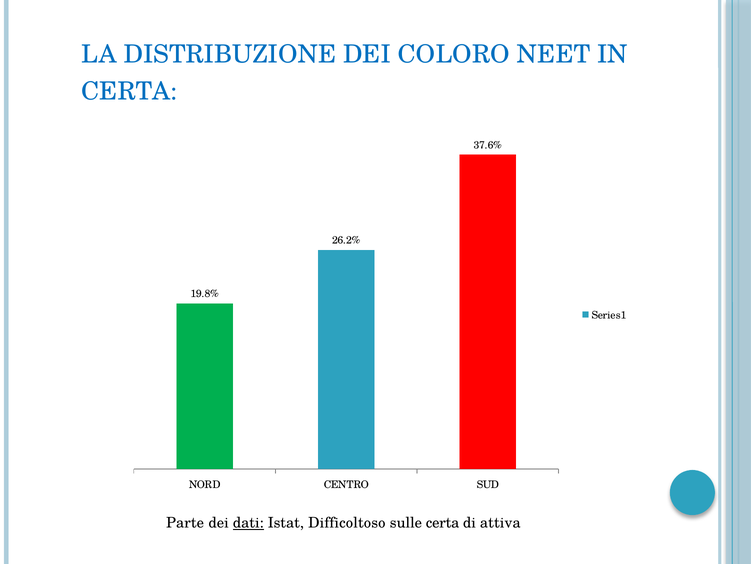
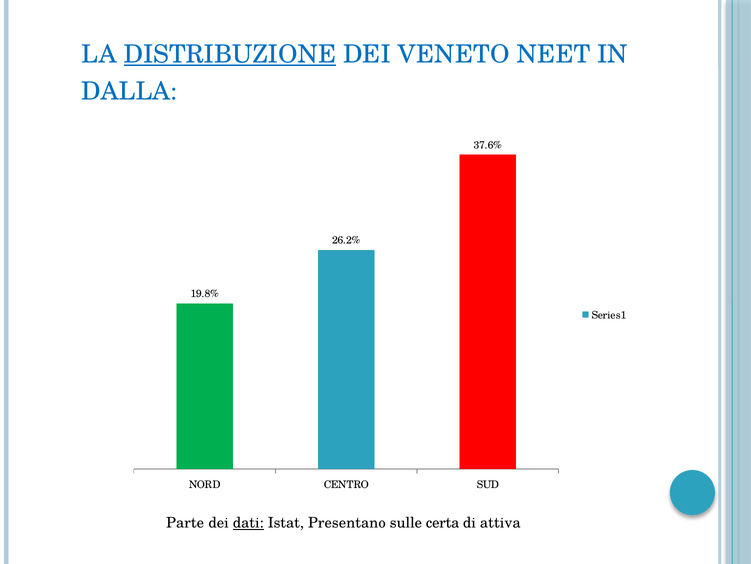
DISTRIBUZIONE underline: none -> present (230, 55)
COLORO: COLORO -> VENETO (454, 55)
CERTA: CERTA -> DALLA (129, 91)
Difficoltoso: Difficoltoso -> Presentano (347, 522)
